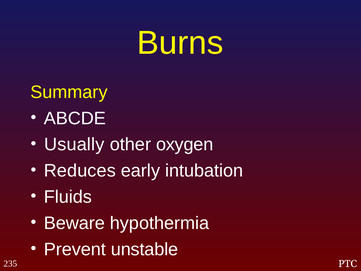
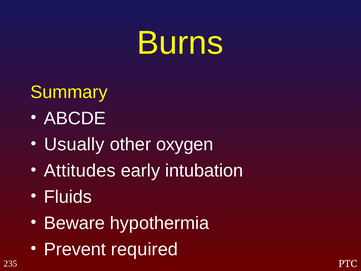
Reduces: Reduces -> Attitudes (80, 171)
unstable: unstable -> required (144, 249)
